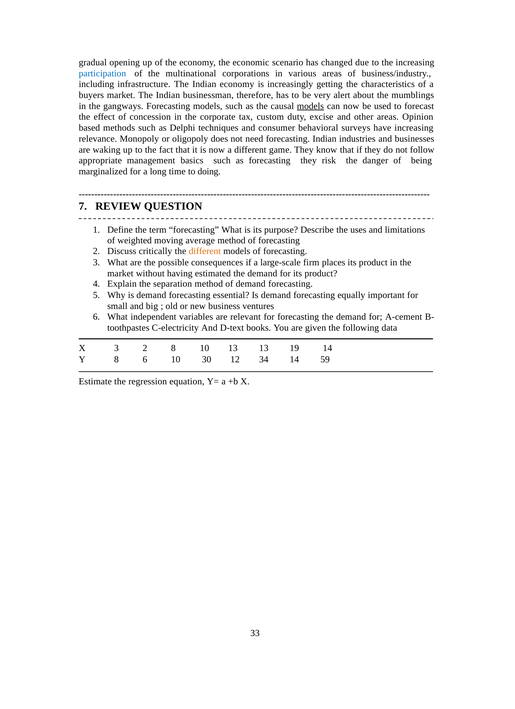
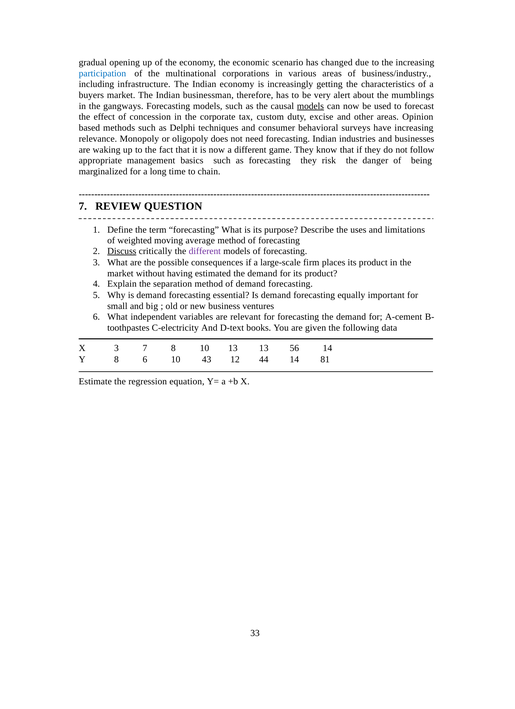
doing: doing -> chain (209, 171)
Discuss underline: none -> present (122, 251)
different colour: orange -> purple (205, 251)
3 2: 2 -> 7 (145, 348)
19: 19 -> 56 (294, 348)
30: 30 -> 43 (207, 359)
34: 34 -> 44 (264, 359)
59: 59 -> 81 (325, 359)
